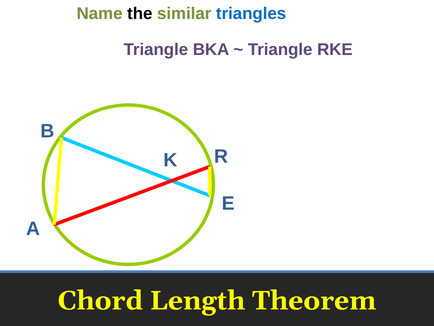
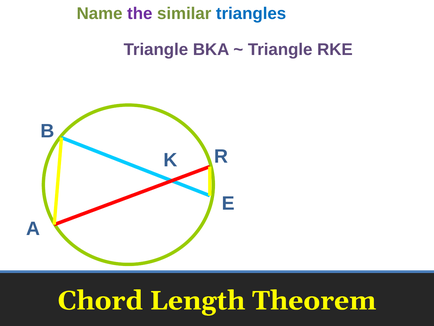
the colour: black -> purple (140, 13)
